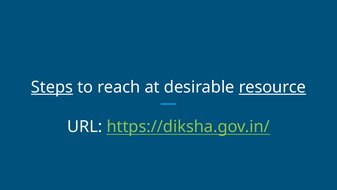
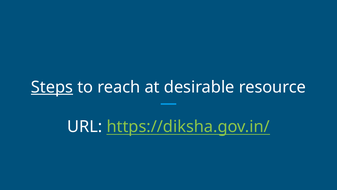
resource underline: present -> none (272, 87)
